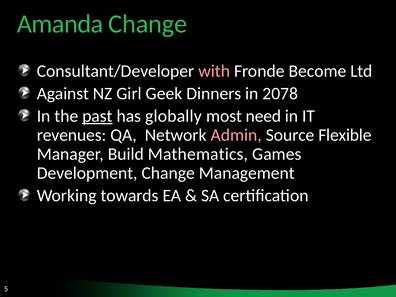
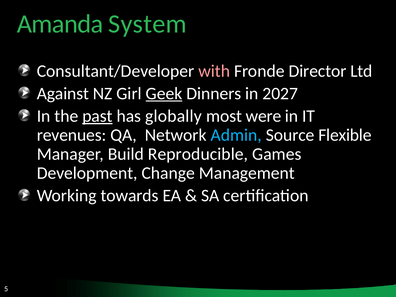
Amanda Change: Change -> System (147, 24)
Become: Become -> Director (317, 71)
Geek underline: none -> present (164, 93)
2078: 2078 -> 2027 (280, 93)
need: need -> were (263, 116)
Admin colour: pink -> light blue (236, 135)
Mathematics: Mathematics -> Reproducible (198, 154)
